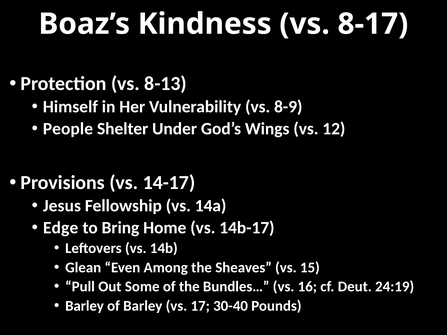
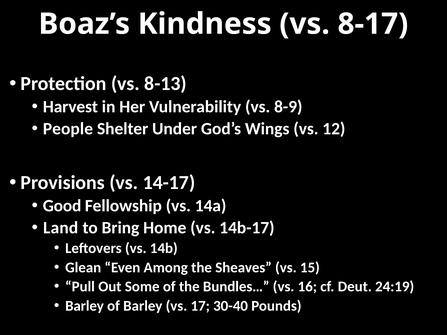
Himself: Himself -> Harvest (70, 107)
Jesus: Jesus -> Good (62, 206)
Edge: Edge -> Land (61, 228)
